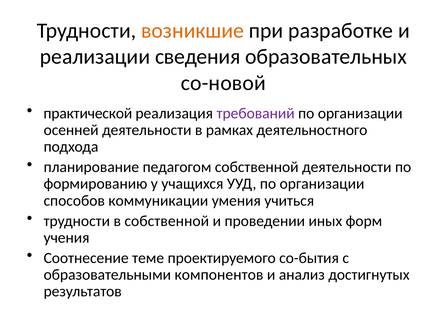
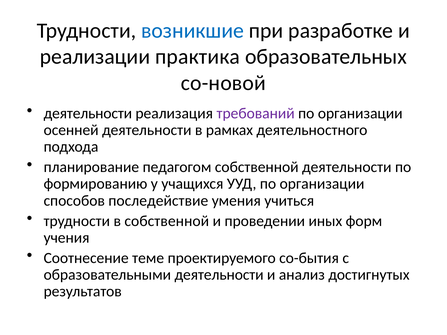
возникшие colour: orange -> blue (193, 31)
сведения: сведения -> практика (198, 57)
практической: практической -> деятельности (88, 113)
коммуникации: коммуникации -> последействие (158, 201)
образовательными компонентов: компонентов -> деятельности (219, 275)
